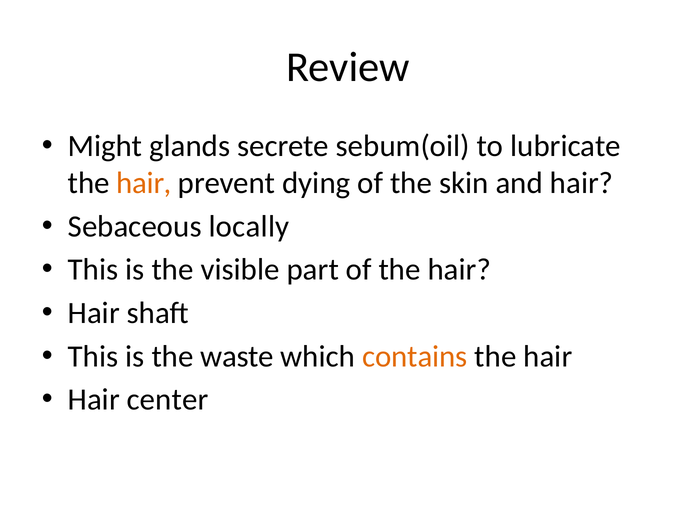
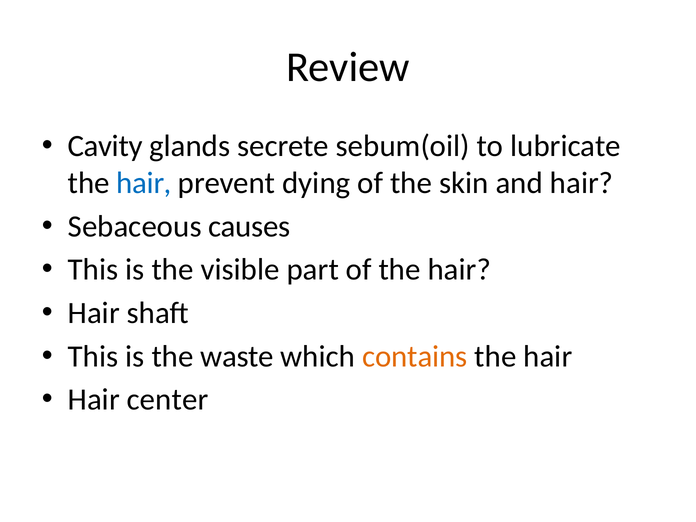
Might: Might -> Cavity (105, 146)
hair colour: orange -> blue (144, 183)
locally: locally -> causes (249, 226)
